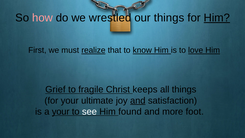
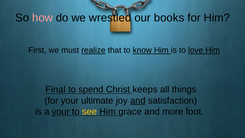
our things: things -> books (169, 18)
Him underline: present -> none (217, 18)
Grief: Grief -> Final (55, 89)
fragile: fragile -> spend (91, 89)
see colour: white -> yellow (89, 111)
found: found -> grace (130, 111)
